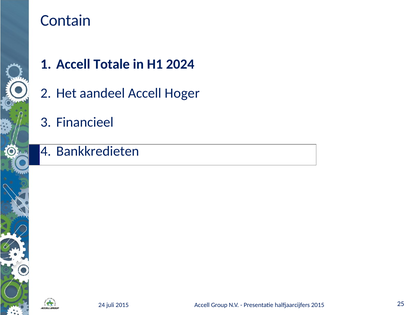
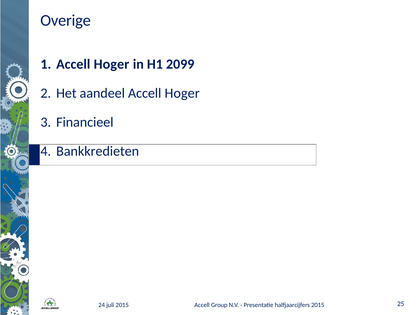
Contain: Contain -> Overige (66, 20)
Totale: Totale -> Hoger (111, 64)
2024: 2024 -> 2099 (180, 64)
